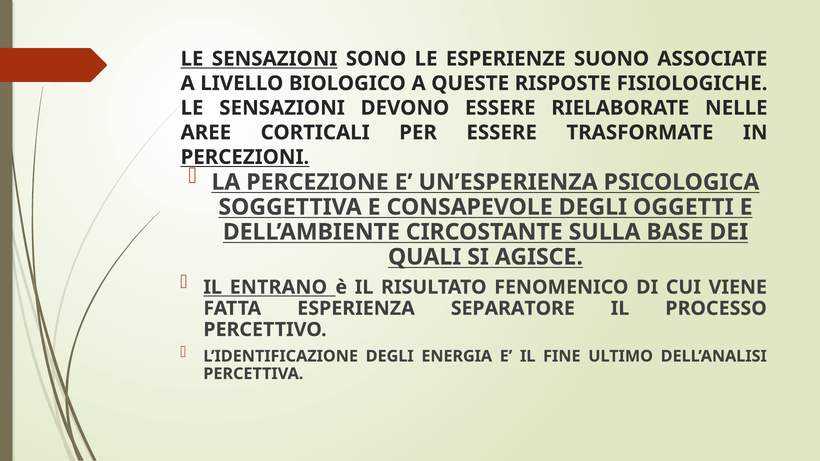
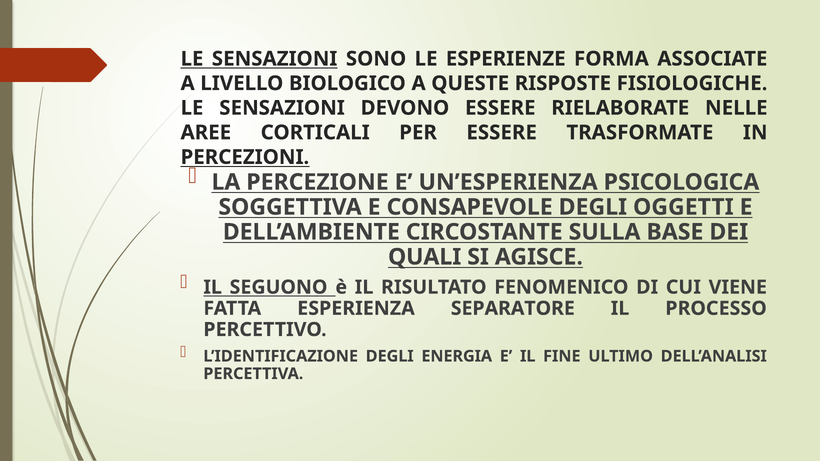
SUONO: SUONO -> FORMA (611, 59)
ENTRANO: ENTRANO -> SEGUONO (279, 287)
